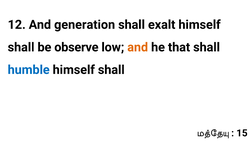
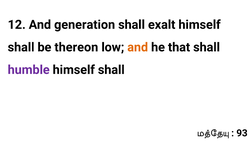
observe: observe -> thereon (76, 47)
humble colour: blue -> purple (29, 70)
15: 15 -> 93 (242, 133)
